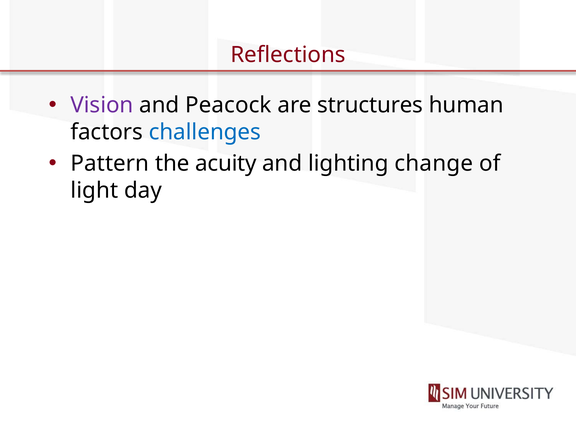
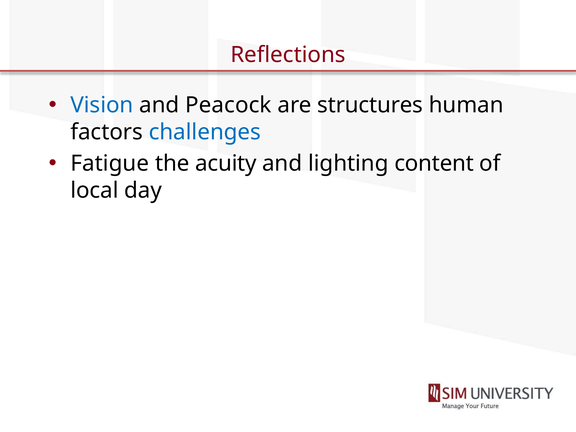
Vision colour: purple -> blue (102, 105)
Pattern: Pattern -> Fatigue (110, 164)
change: change -> content (434, 164)
light: light -> local (95, 190)
